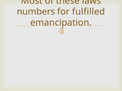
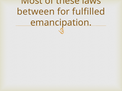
numbers: numbers -> between (36, 12)
